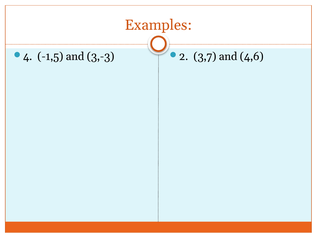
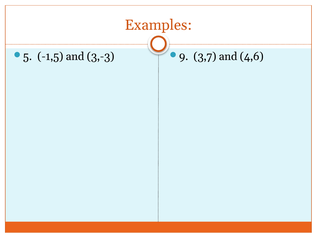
4: 4 -> 5 (28, 57)
2: 2 -> 9 (184, 57)
